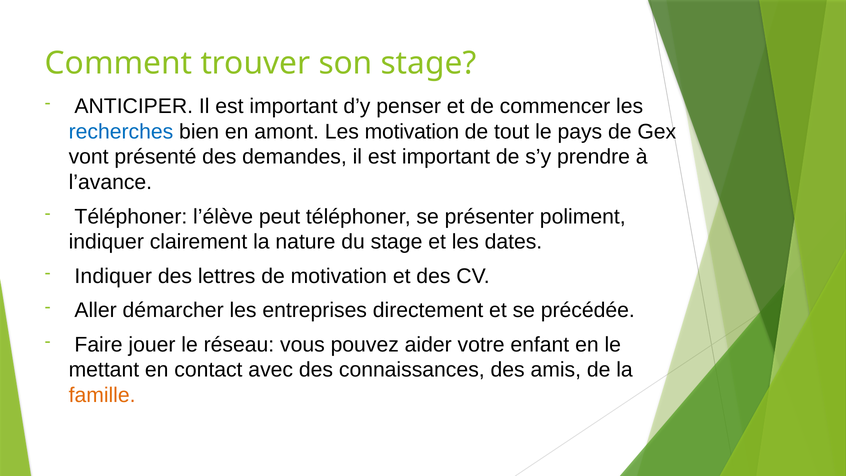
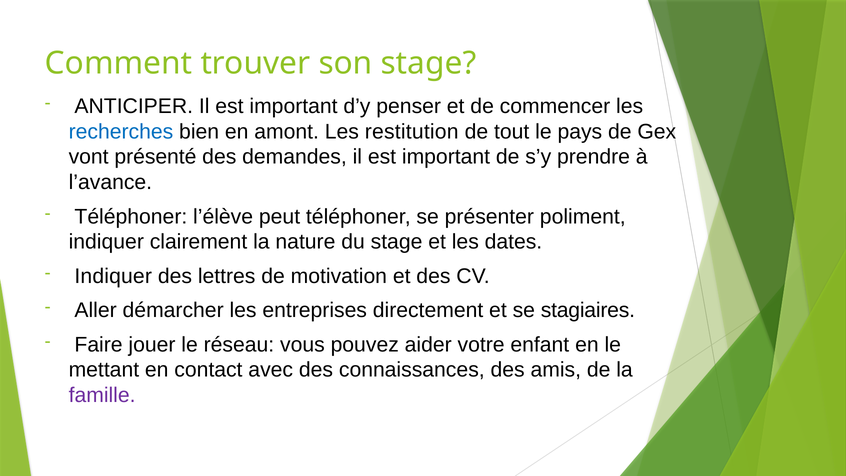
Les motivation: motivation -> restitution (412, 132)
précédée: précédée -> stagiaires (588, 310)
famille colour: orange -> purple (102, 395)
